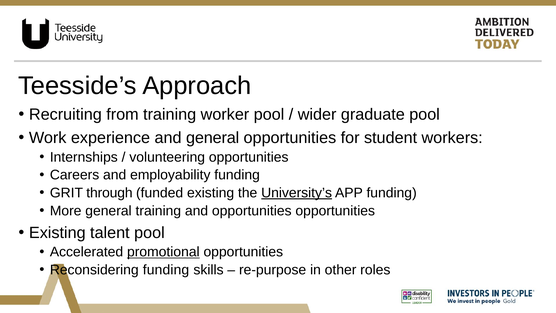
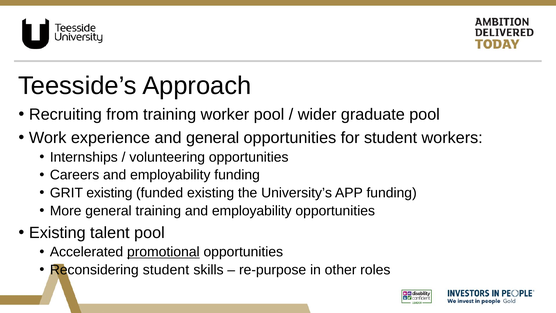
GRIT through: through -> existing (109, 193)
University’s underline: present -> none (297, 193)
training and opportunities: opportunities -> employability (252, 211)
Reconsidering funding: funding -> student (166, 270)
